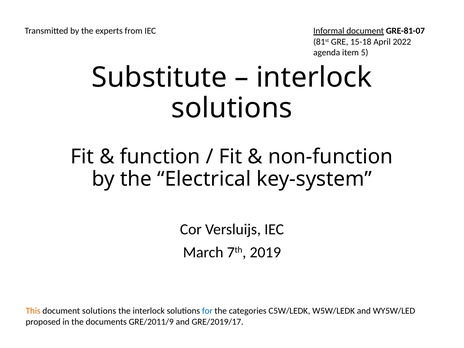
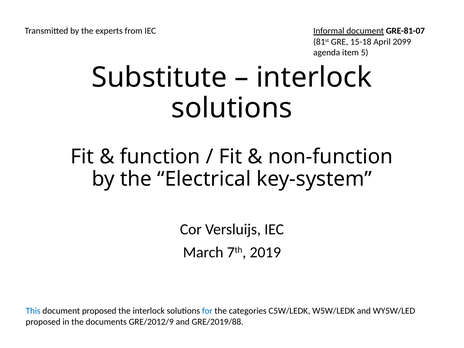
2022: 2022 -> 2099 (402, 42)
This colour: orange -> blue (33, 311)
document solutions: solutions -> proposed (99, 311)
GRE/2011/9: GRE/2011/9 -> GRE/2012/9 (151, 322)
GRE/2019/17: GRE/2019/17 -> GRE/2019/88 (218, 322)
